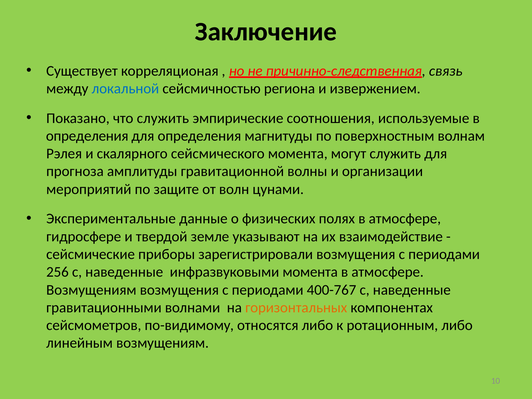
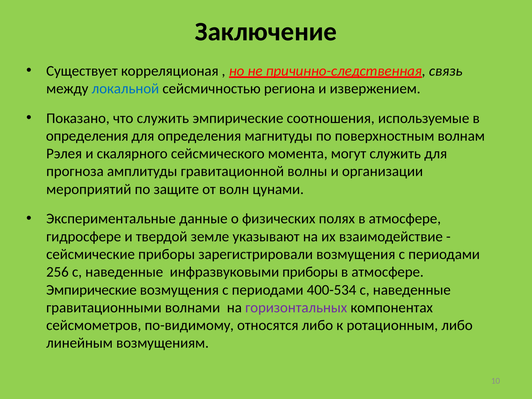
инфразвуковыми момента: момента -> приборы (310, 272)
Возмущениям: Возмущениям -> Эмпирические (91, 290)
400-767: 400-767 -> 400-534 (332, 290)
горизонтальных colour: orange -> purple (296, 308)
